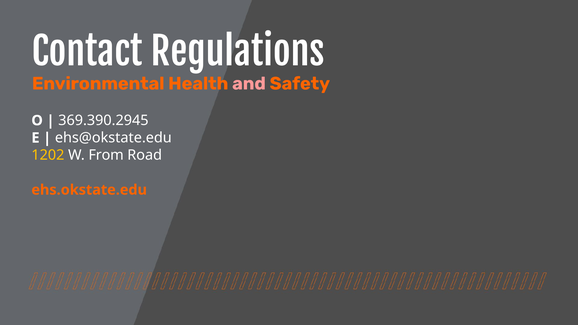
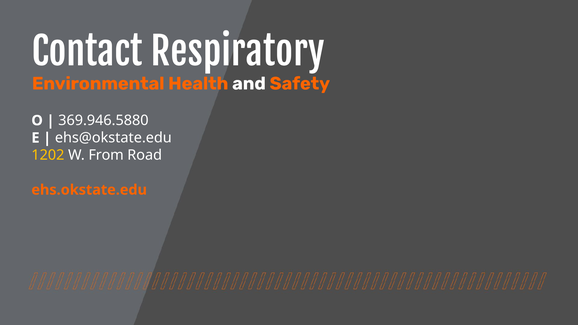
Regulations: Regulations -> Respiratory (238, 53)
and colour: pink -> white (249, 84)
369.390.2945: 369.390.2945 -> 369.946.5880 (103, 121)
